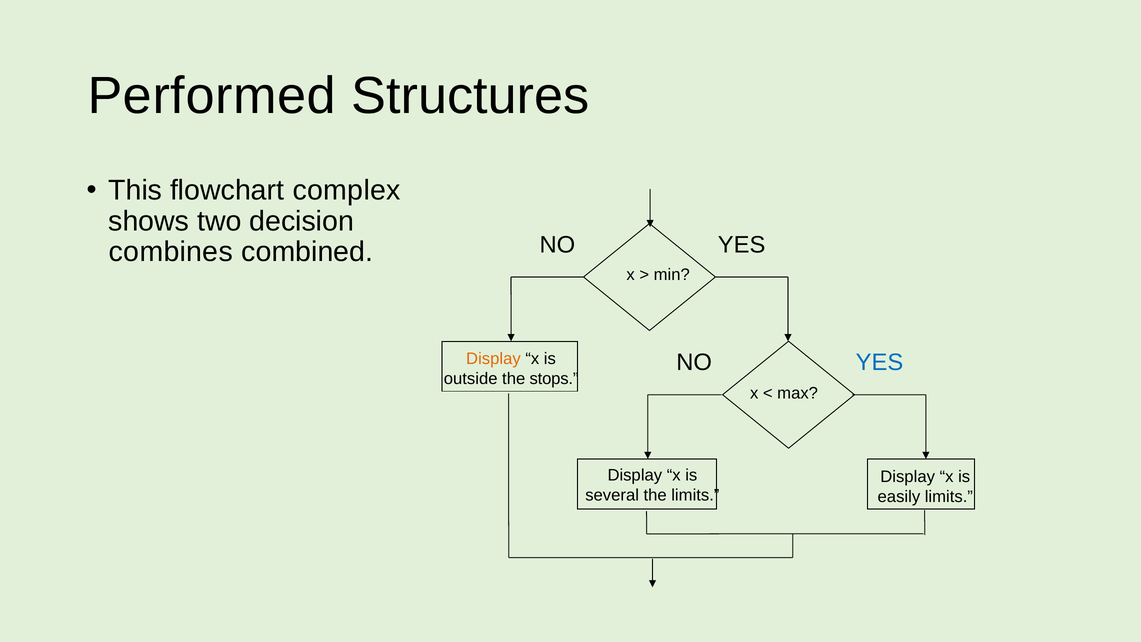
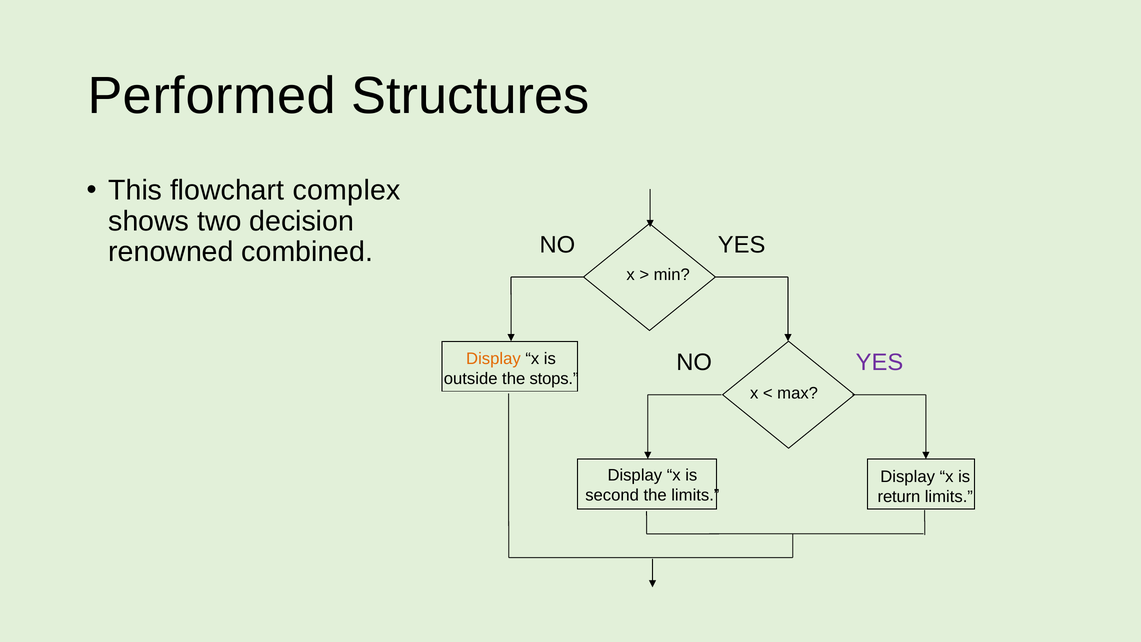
combines: combines -> renowned (171, 252)
YES colour: blue -> purple (879, 362)
several: several -> second (612, 495)
easily: easily -> return (899, 496)
